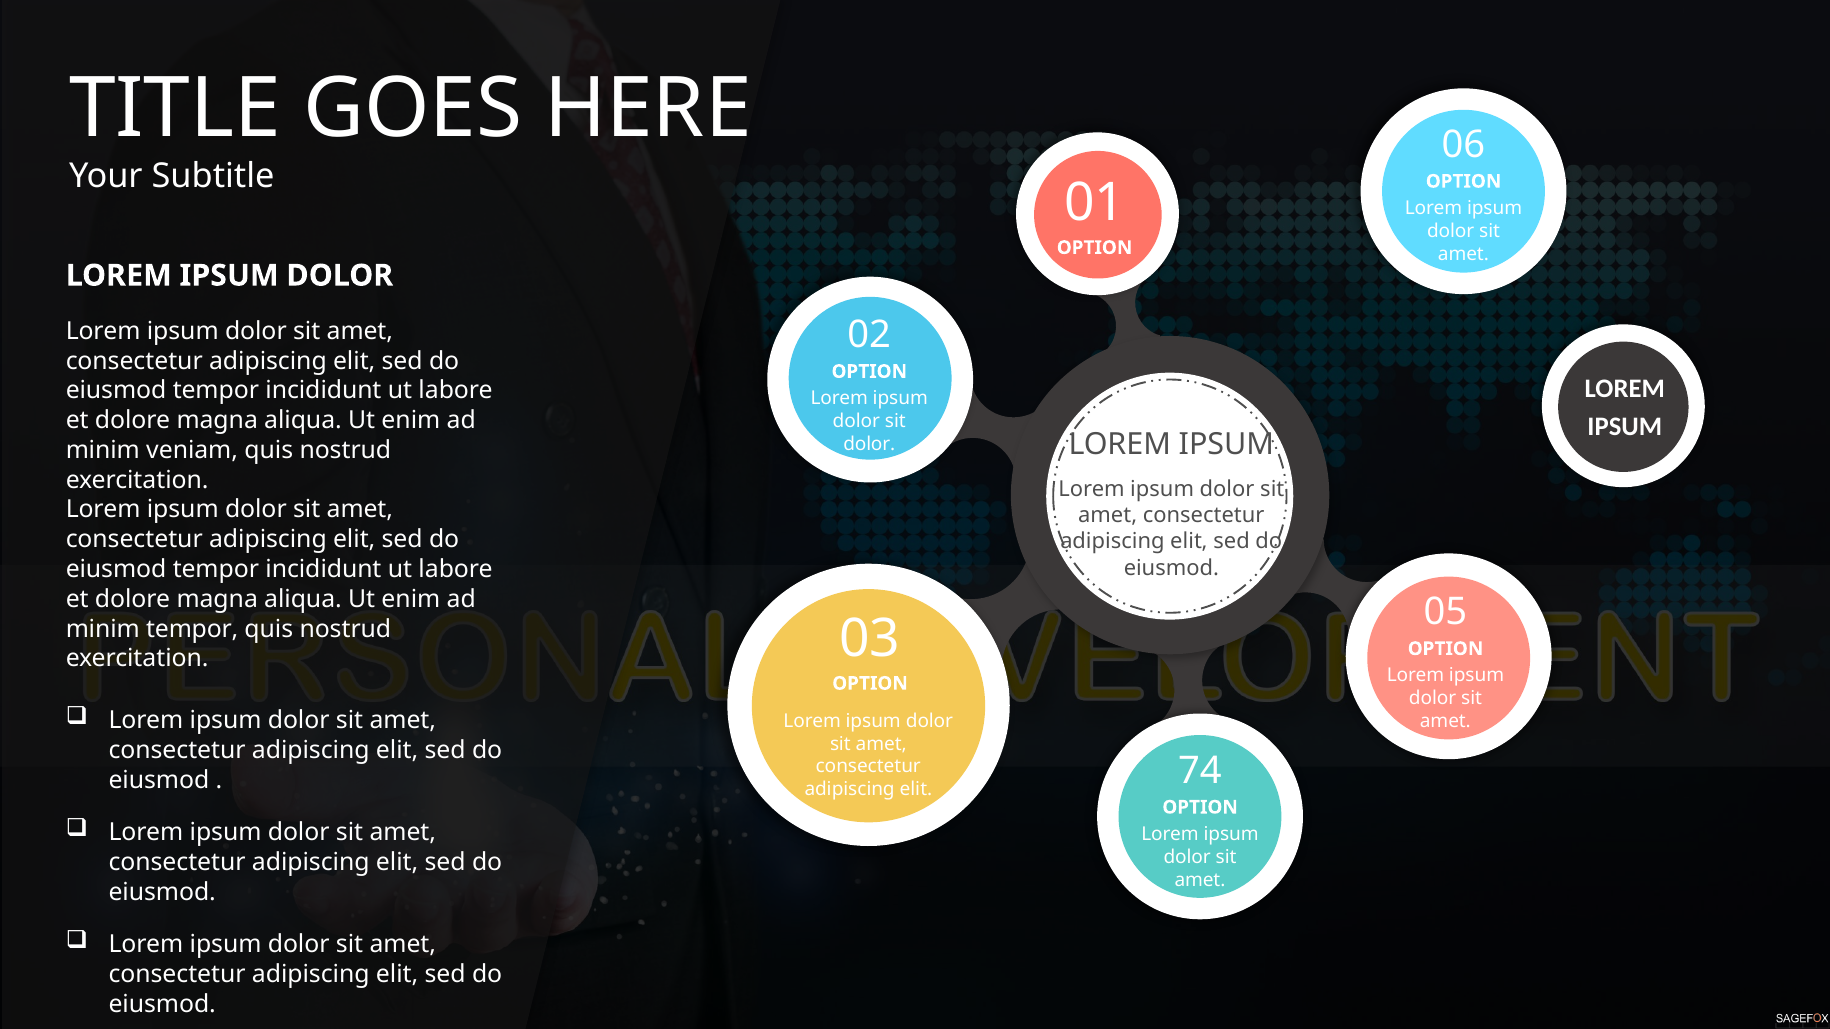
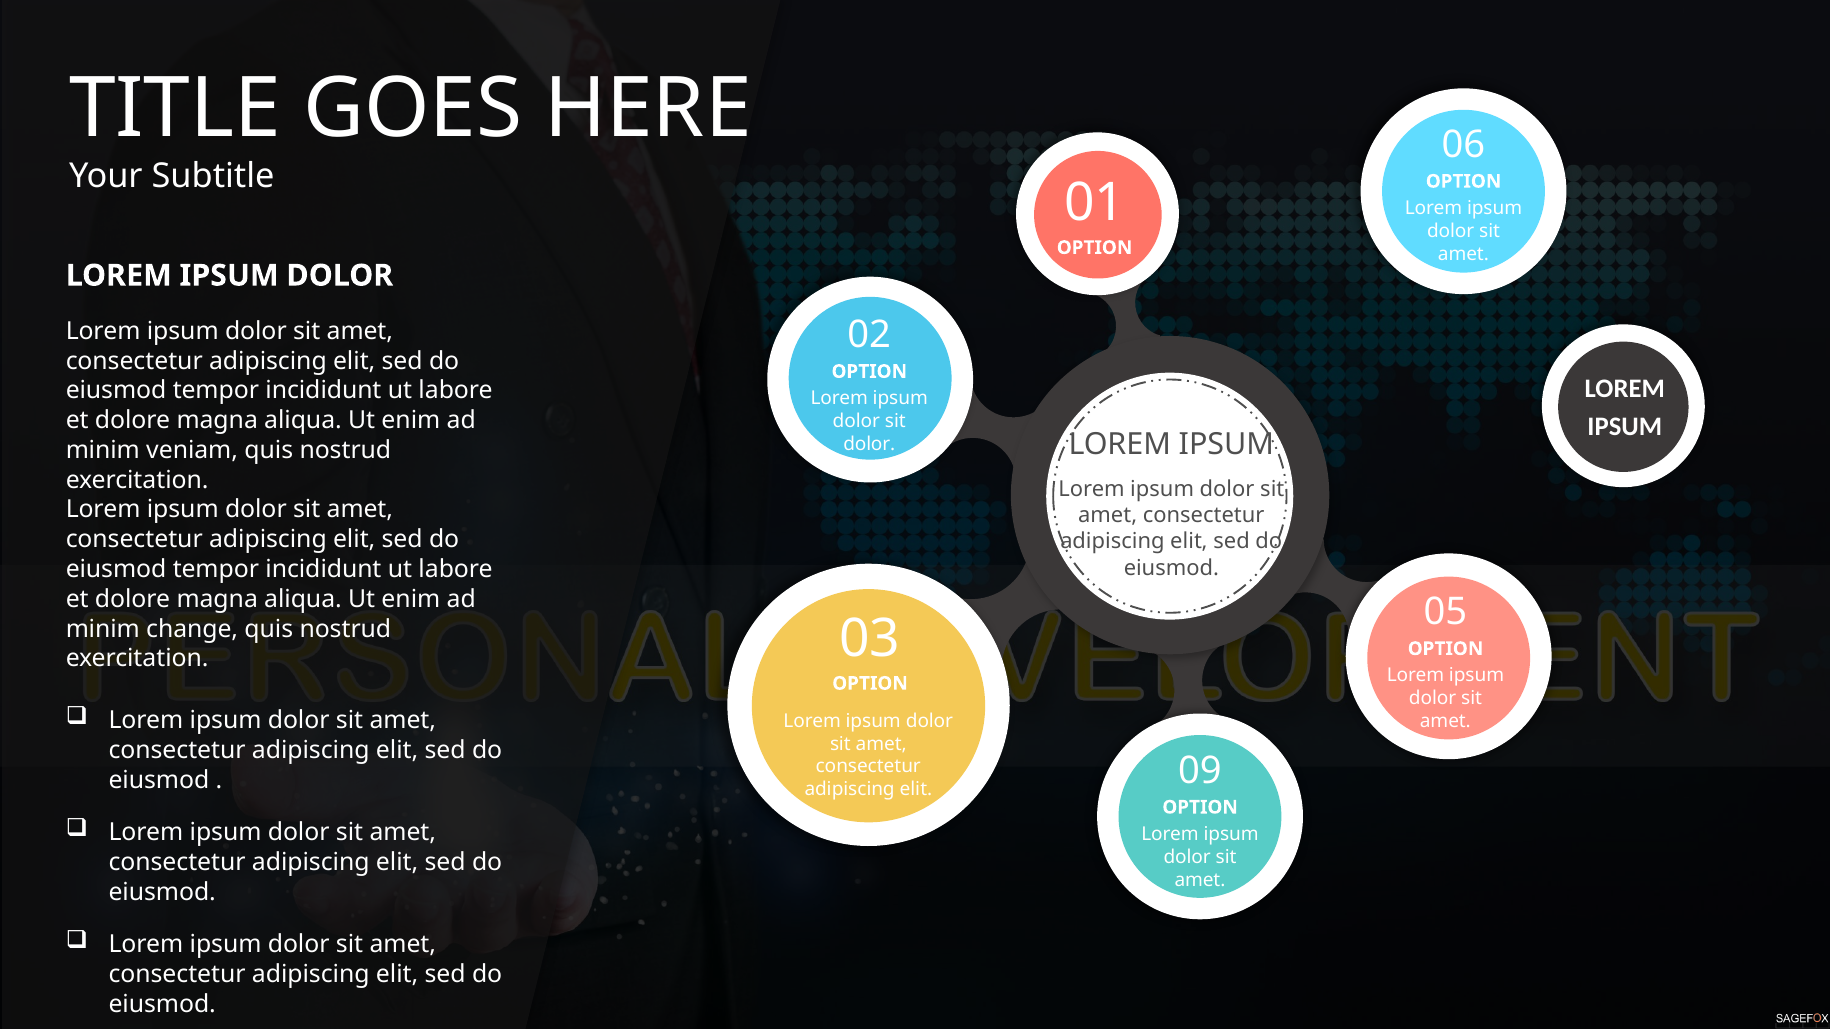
minim tempor: tempor -> change (192, 629)
74: 74 -> 09 (1200, 771)
